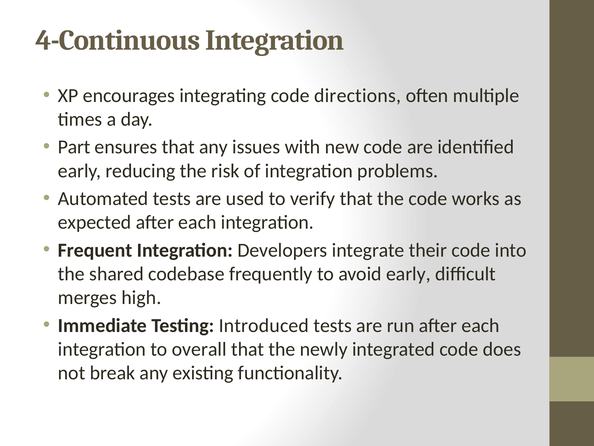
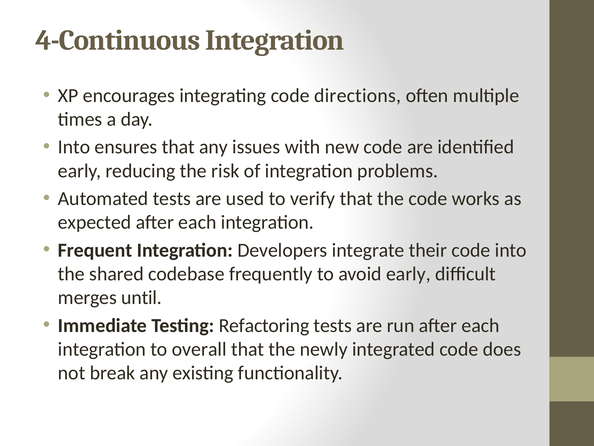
Part: Part -> Into (74, 147)
high: high -> until (142, 297)
Introduced: Introduced -> Refactoring (264, 325)
